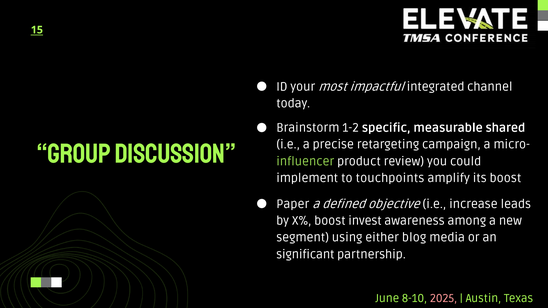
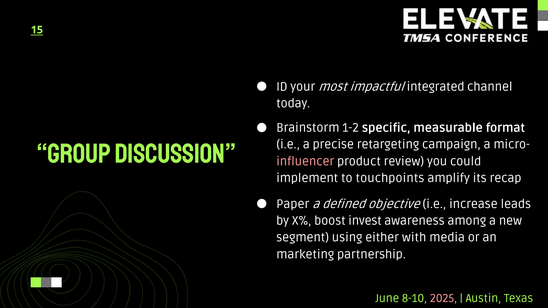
shared: shared -> format (505, 128)
influencer colour: light green -> pink (305, 161)
its boost: boost -> recap (506, 178)
blog: blog -> with (414, 238)
significant: significant -> marketing (305, 255)
